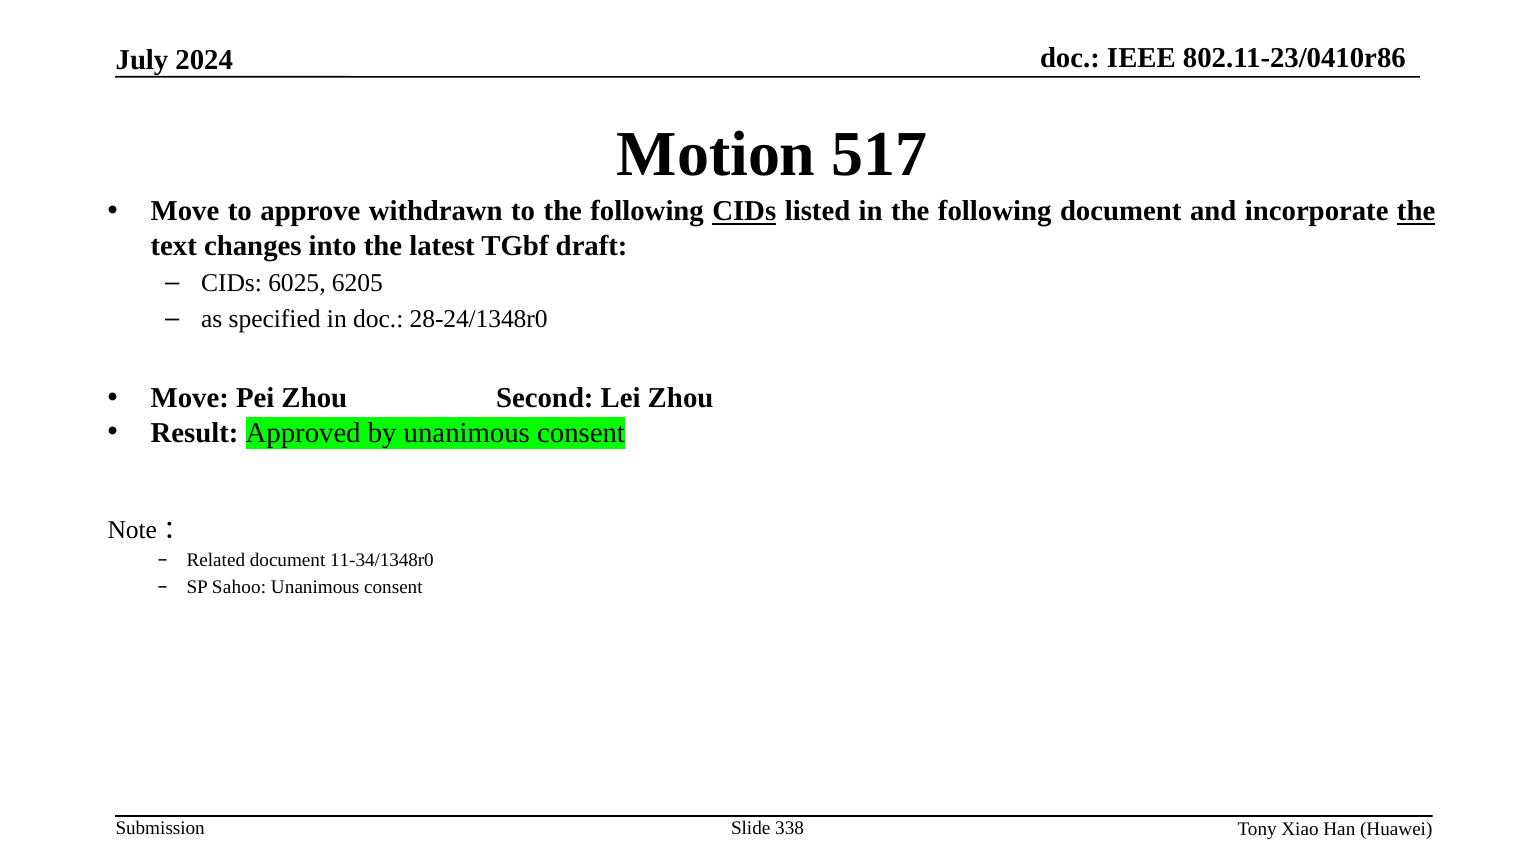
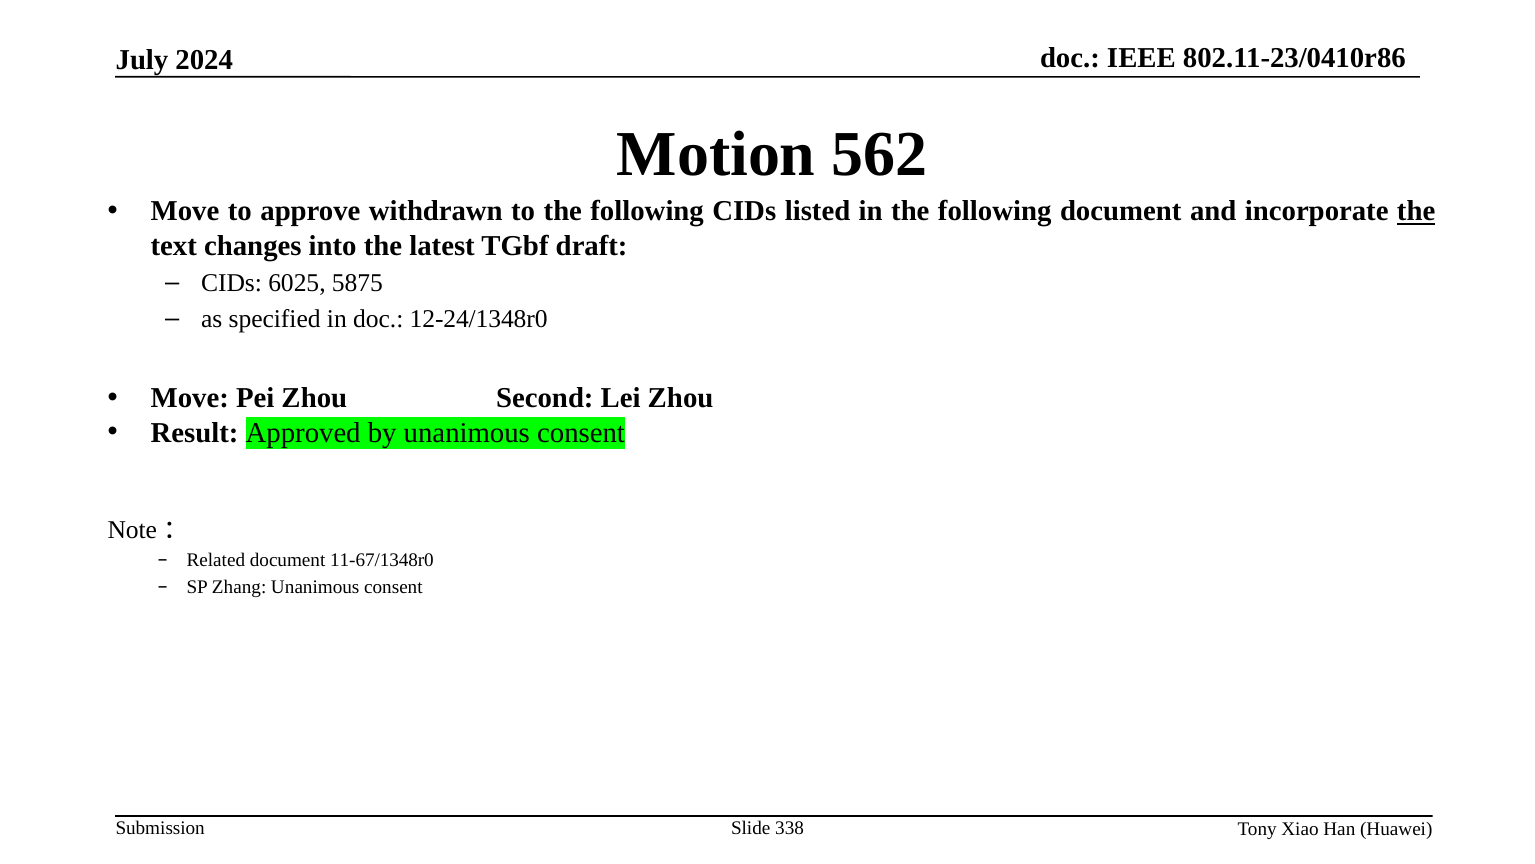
517: 517 -> 562 (879, 154)
CIDs underline: present -> none (744, 211)
6205: 6205 -> 5875 (357, 283)
28-24/1348r0: 28-24/1348r0 -> 12-24/1348r0 (479, 319)
11-34/1348r0: 11-34/1348r0 -> 11-67/1348r0 (382, 560)
Sahoo: Sahoo -> Zhang (239, 586)
